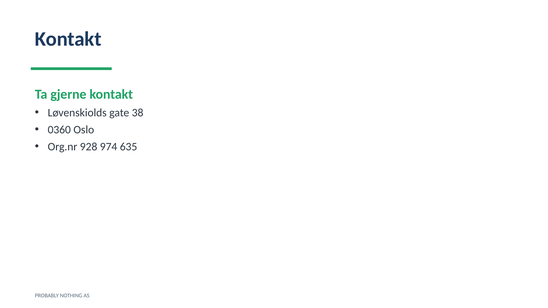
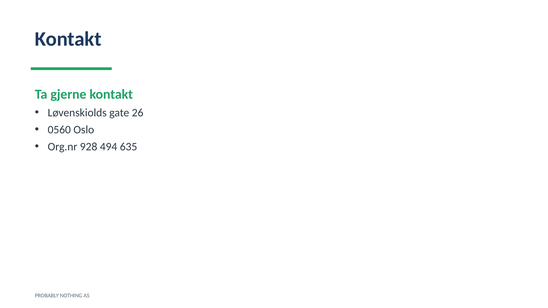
38: 38 -> 26 (138, 113)
0360: 0360 -> 0560 (59, 130)
974: 974 -> 494 (109, 147)
